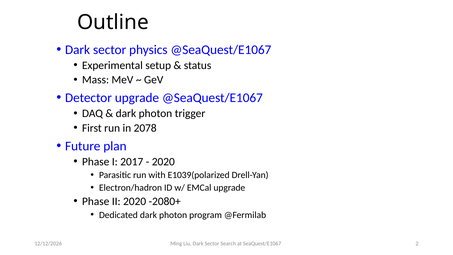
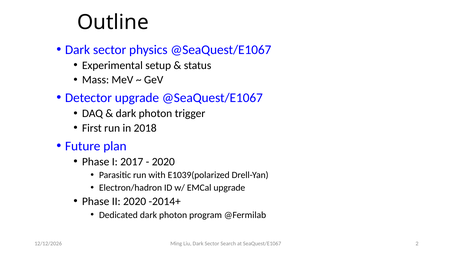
2078: 2078 -> 2018 (145, 128)
-2080+: -2080+ -> -2014+ (165, 201)
